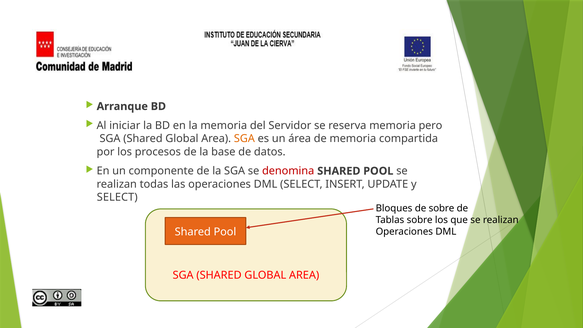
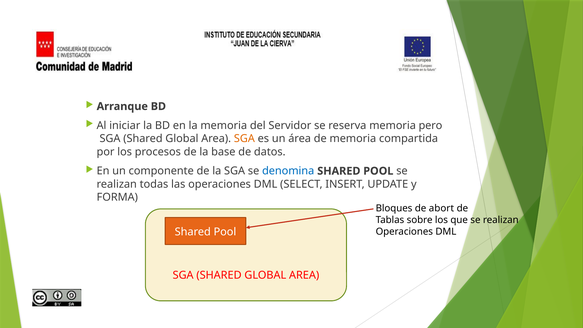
denomina colour: red -> blue (288, 171)
SELECT: SELECT -> FORMA (117, 197)
de sobre: sobre -> abort (441, 208)
